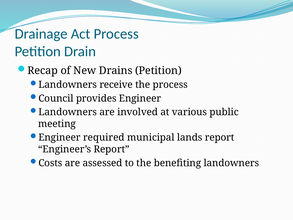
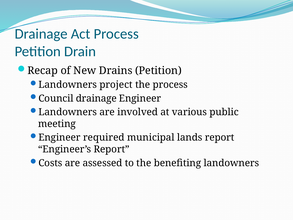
receive: receive -> project (116, 85)
Council provides: provides -> drainage (96, 98)
